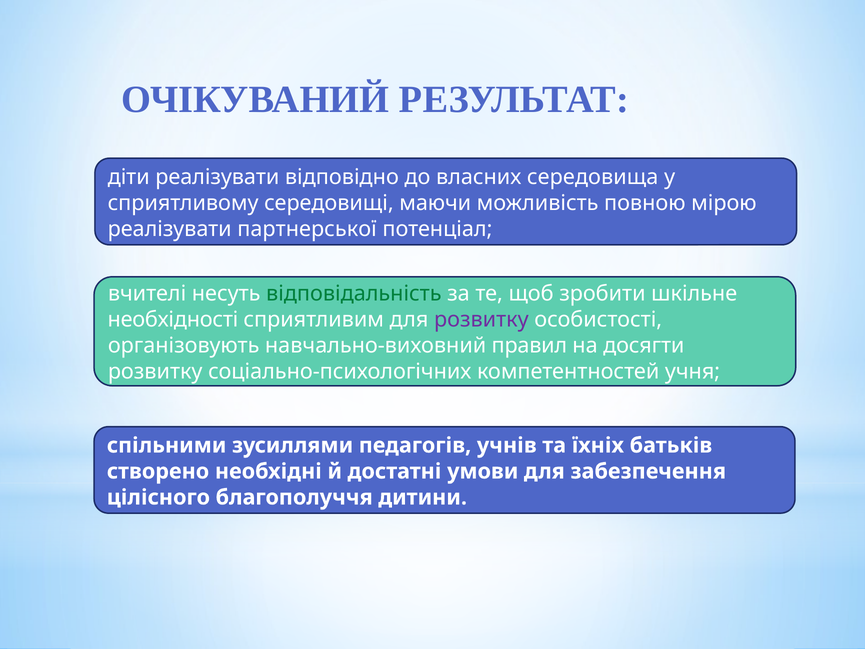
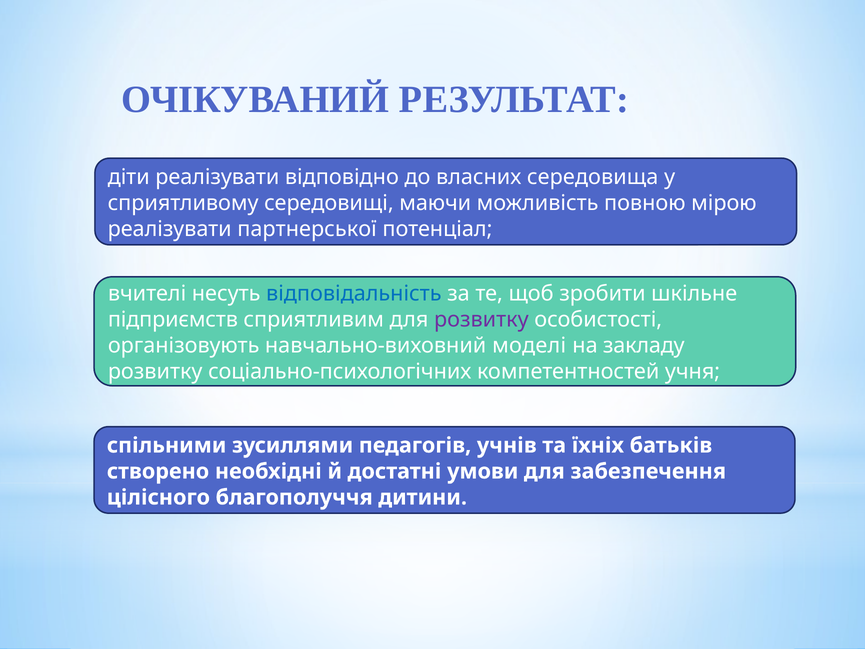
відповідальність colour: green -> blue (354, 294)
необхідності: необхідності -> підприємств (173, 320)
правил: правил -> моделі (529, 346)
досягти: досягти -> закладу (644, 346)
